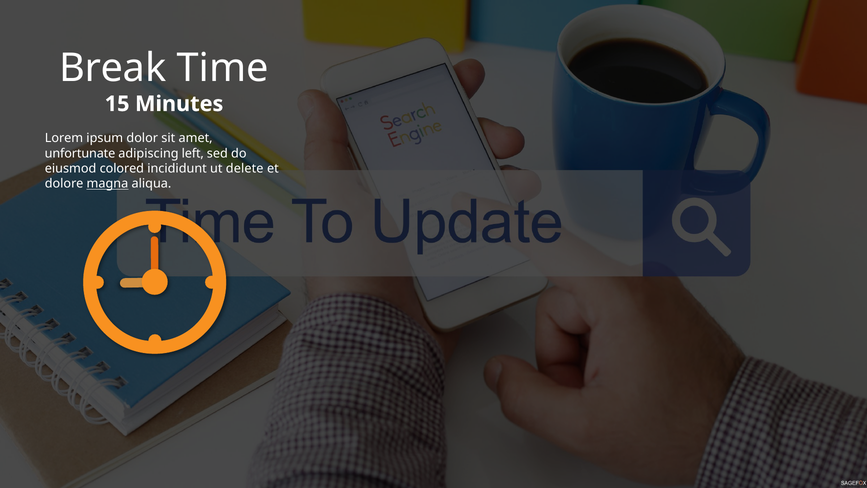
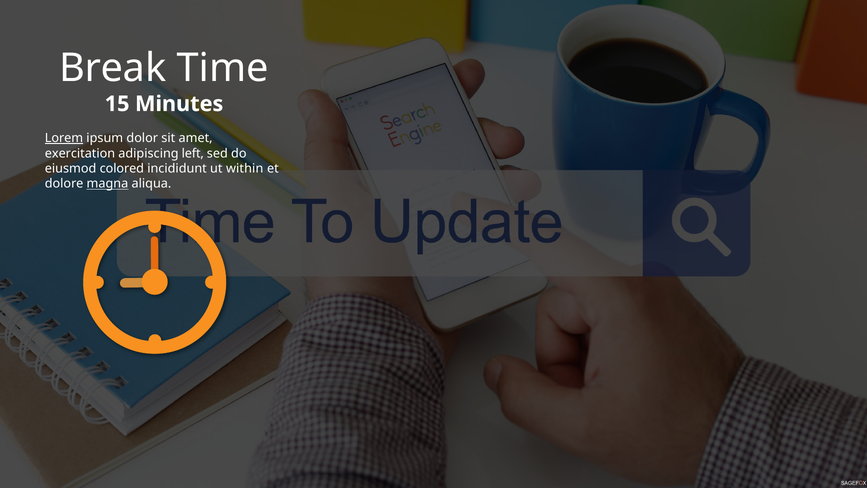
Lorem underline: none -> present (64, 138)
unfortunate: unfortunate -> exercitation (80, 153)
delete: delete -> within (245, 168)
